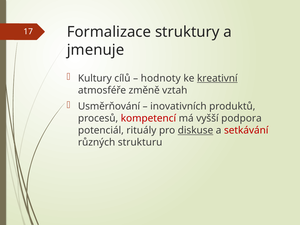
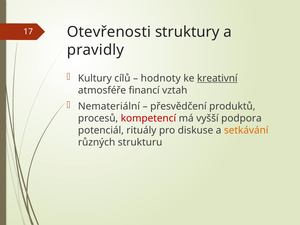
Formalizace: Formalizace -> Otevřenosti (109, 32)
jmenuje: jmenuje -> pravidly (95, 50)
změně: změně -> financí (144, 90)
Usměrňování: Usměrňování -> Nemateriální (109, 106)
inovativních: inovativních -> přesvědčení (178, 106)
diskuse underline: present -> none (195, 130)
setkávání colour: red -> orange (246, 130)
